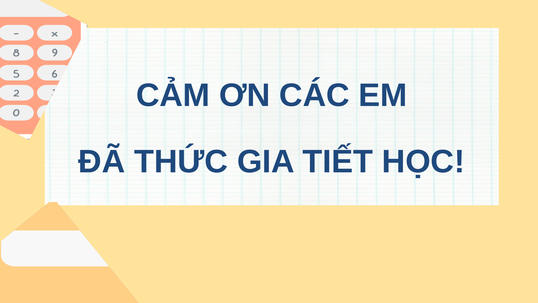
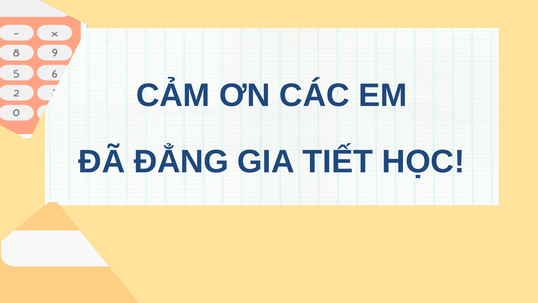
THỨC: THỨC -> ĐẲNG (181, 161)
